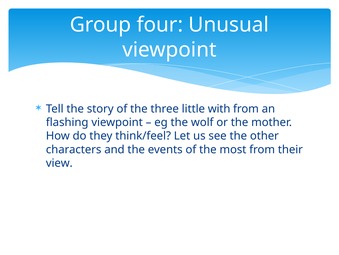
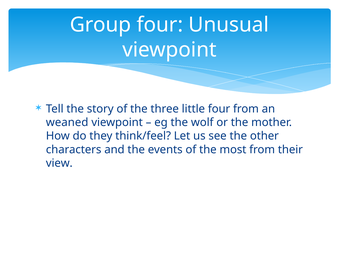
little with: with -> four (219, 108)
flashing: flashing -> weaned (67, 122)
